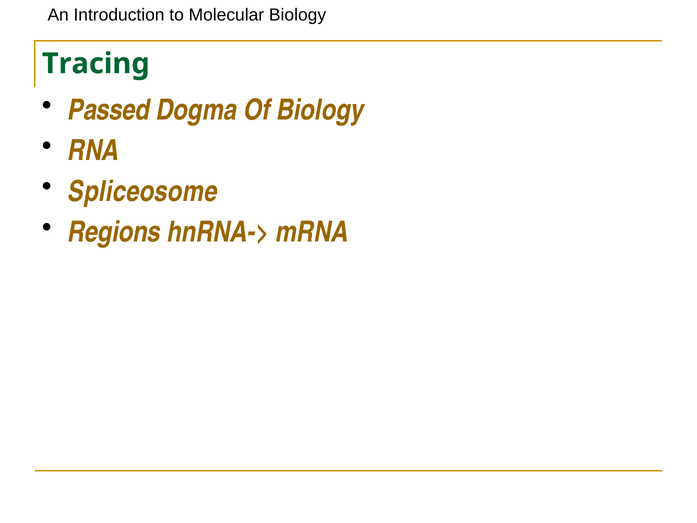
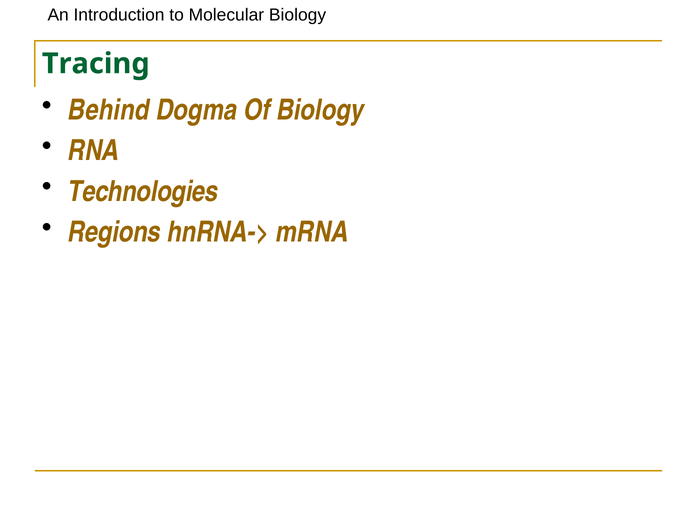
Passed: Passed -> Behind (109, 110)
Spliceosome: Spliceosome -> Technologies (143, 191)
